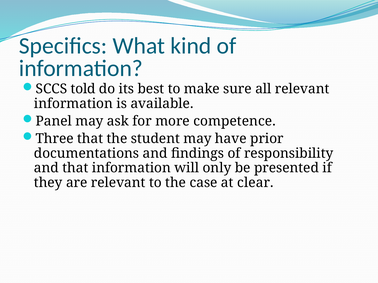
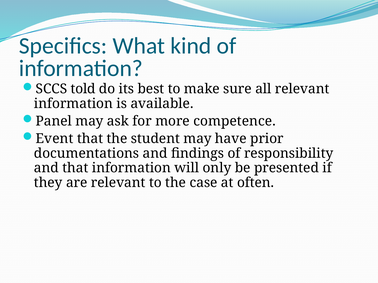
Three: Three -> Event (55, 139)
clear: clear -> often (256, 183)
